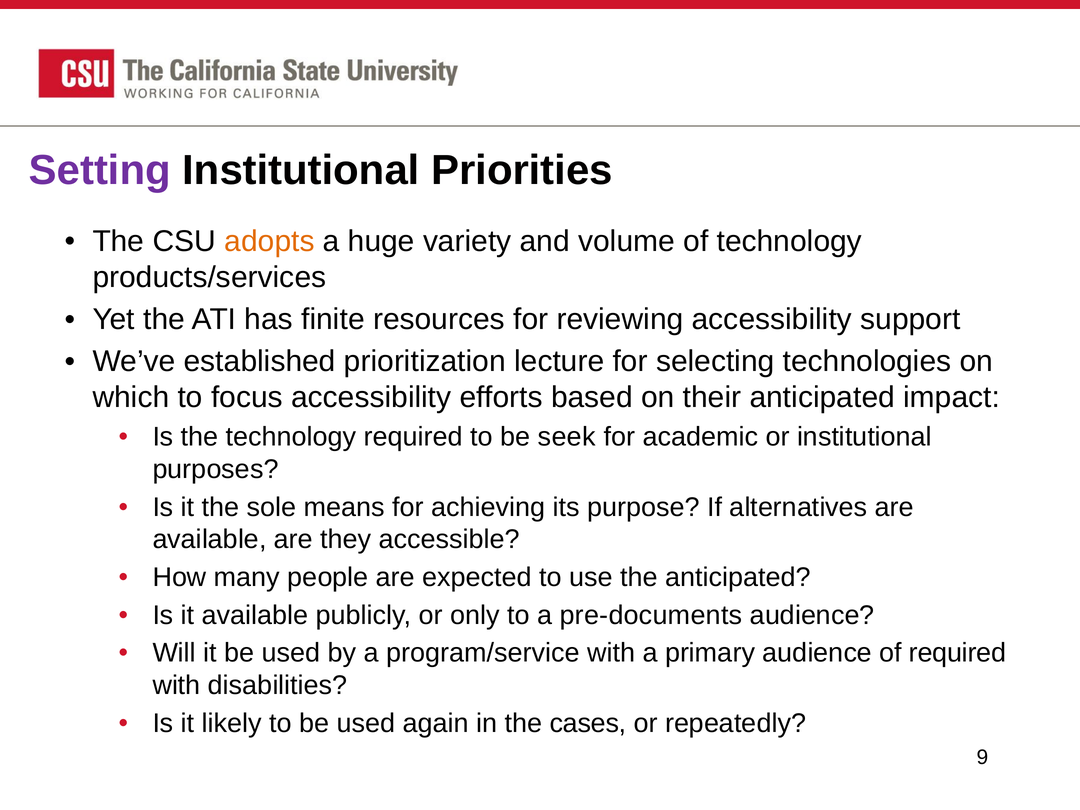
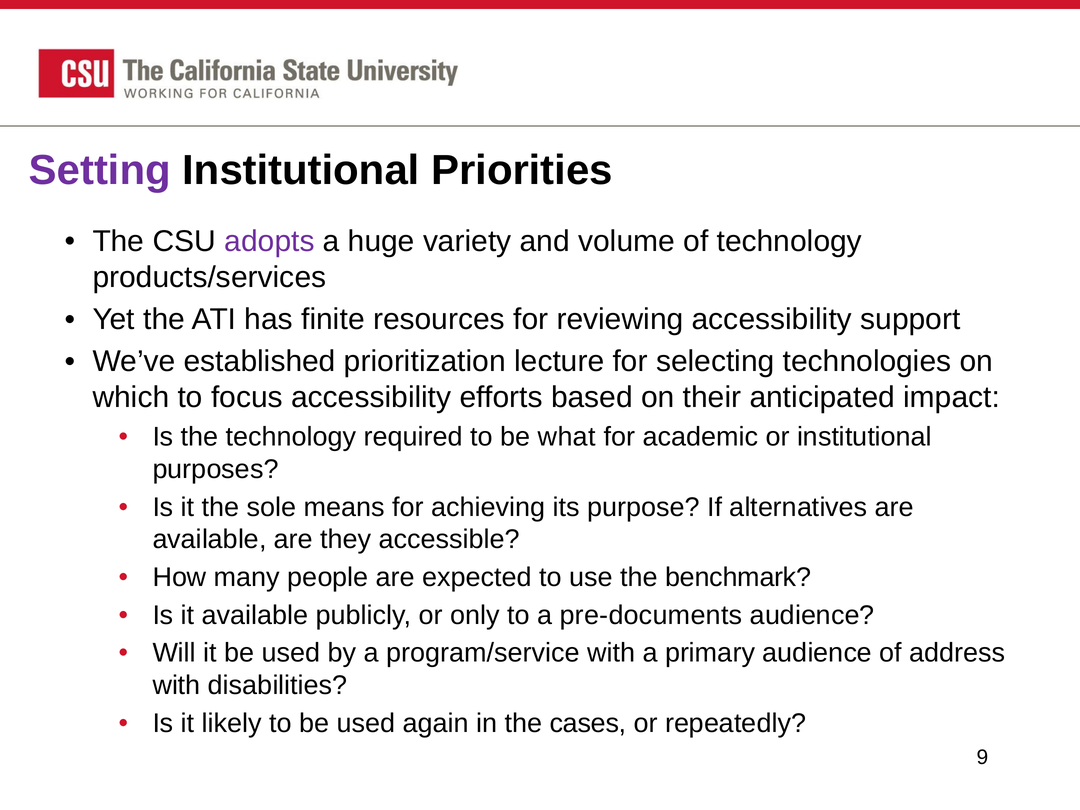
adopts colour: orange -> purple (269, 242)
seek: seek -> what (567, 437)
the anticipated: anticipated -> benchmark (738, 577)
of required: required -> address (957, 653)
